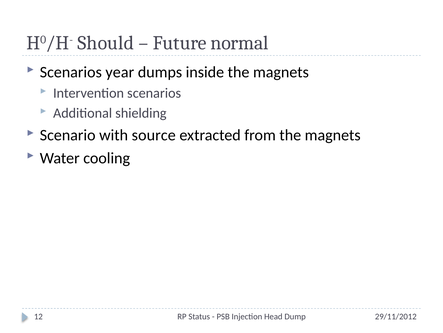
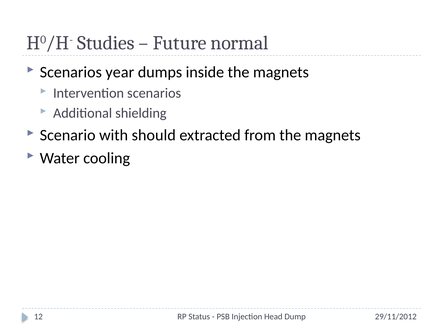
Should: Should -> Studies (106, 43)
source: source -> should (154, 135)
